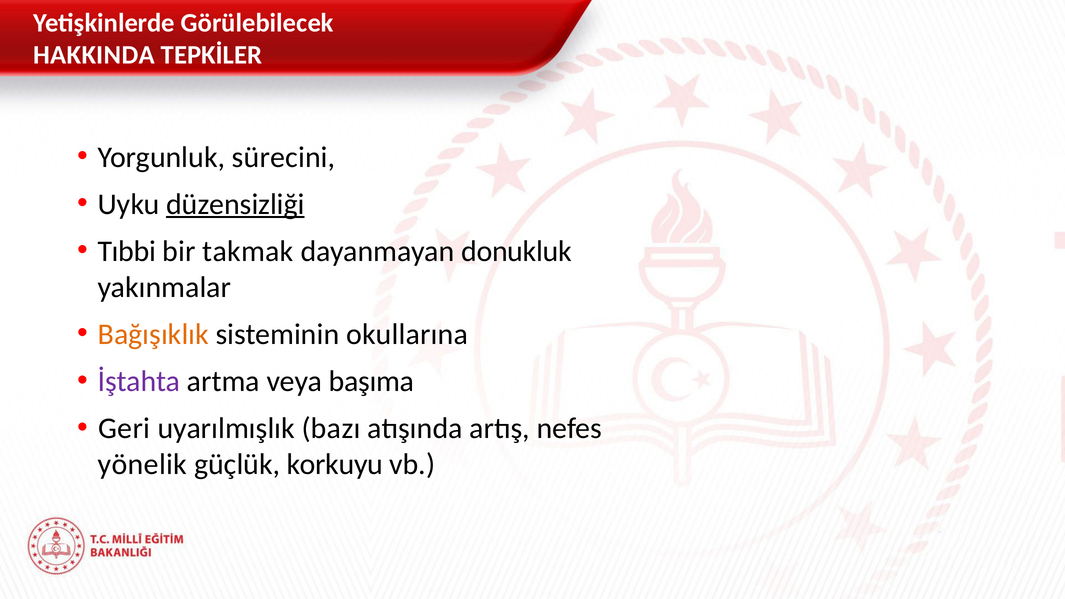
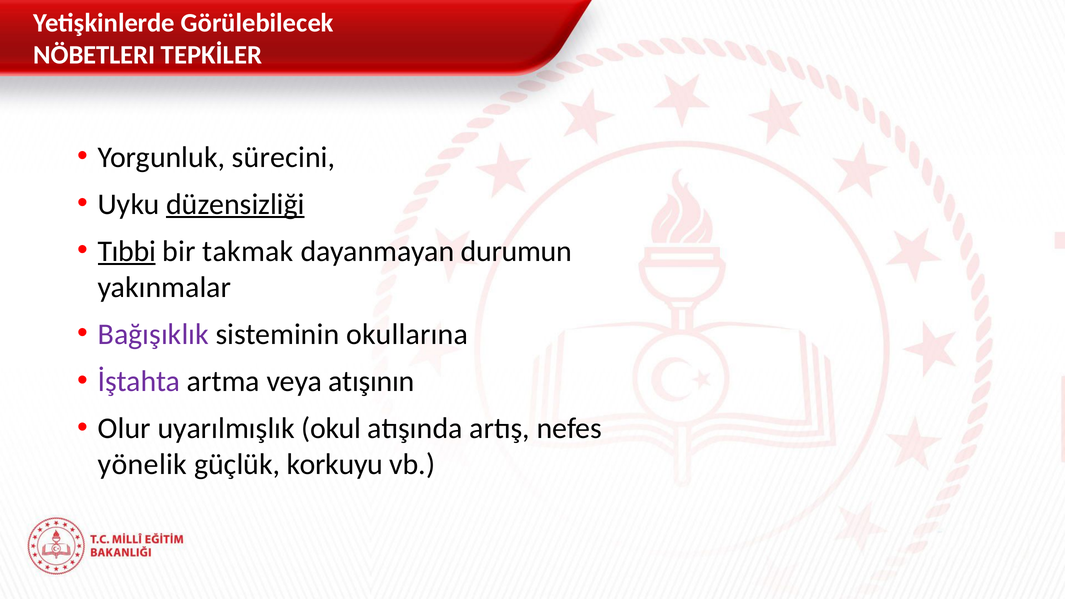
HAKKINDA: HAKKINDA -> NÖBETLERI (94, 55)
Tıbbi underline: none -> present (127, 251)
donukluk: donukluk -> durumun (516, 251)
Bağışıklık colour: orange -> purple (153, 334)
başıma: başıma -> atışının (371, 381)
Geri: Geri -> Olur (124, 428)
bazı: bazı -> okul (331, 428)
